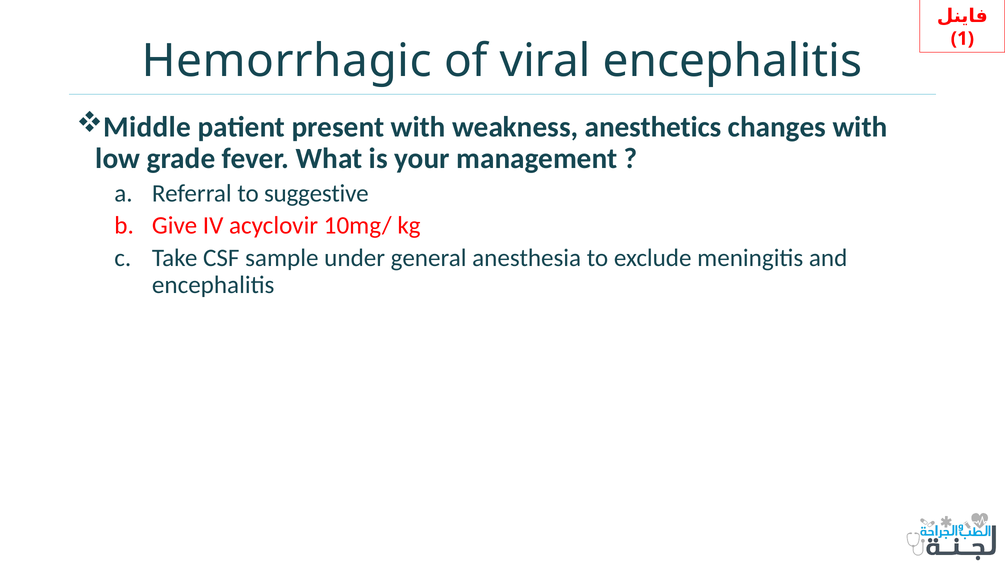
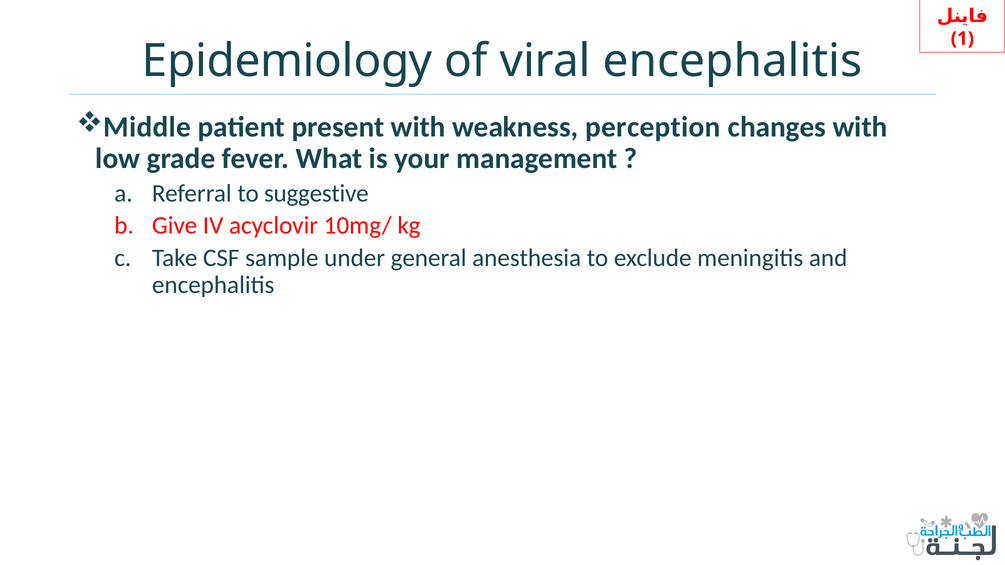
Hemorrhagic: Hemorrhagic -> Epidemiology (287, 61)
anesthetics: anesthetics -> perception (653, 127)
